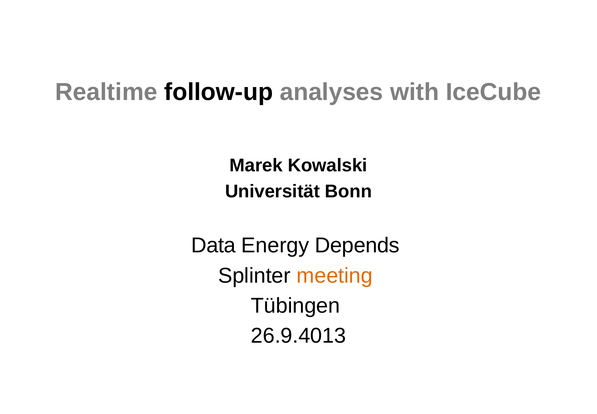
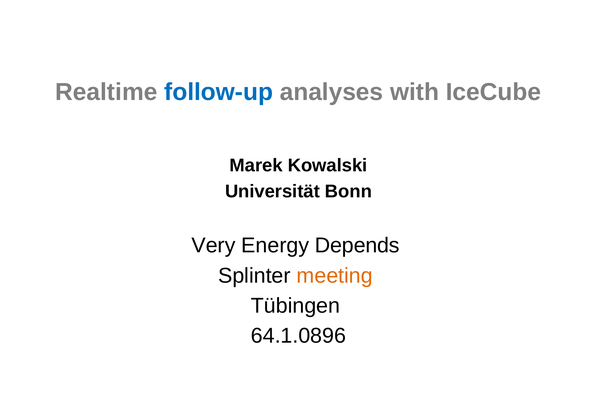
follow-up colour: black -> blue (219, 92)
Data: Data -> Very (213, 245)
26.9.4013: 26.9.4013 -> 64.1.0896 (298, 335)
